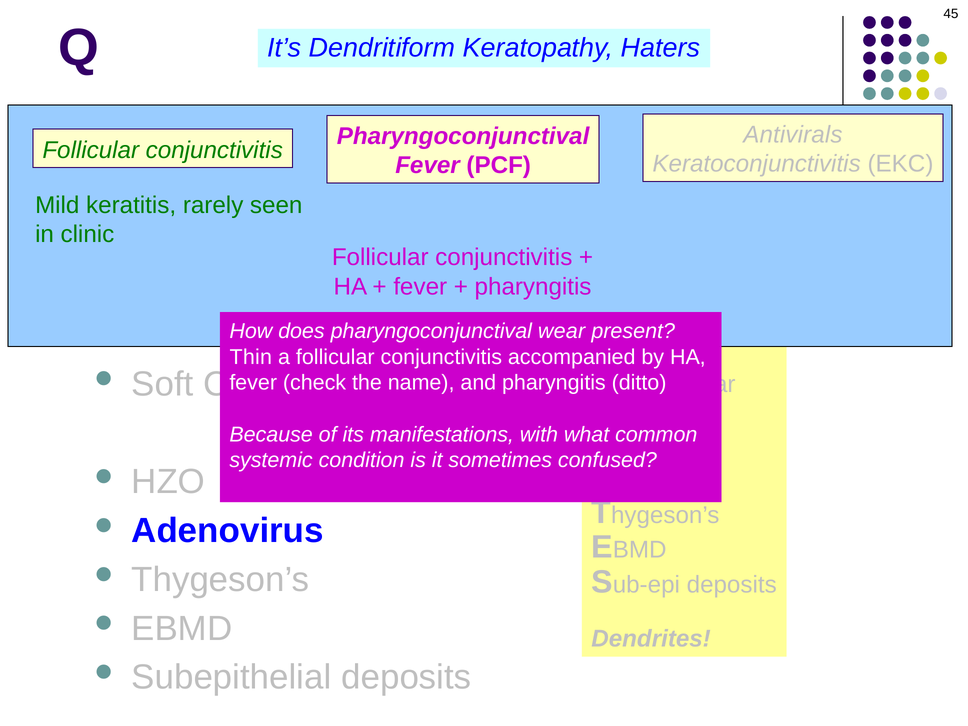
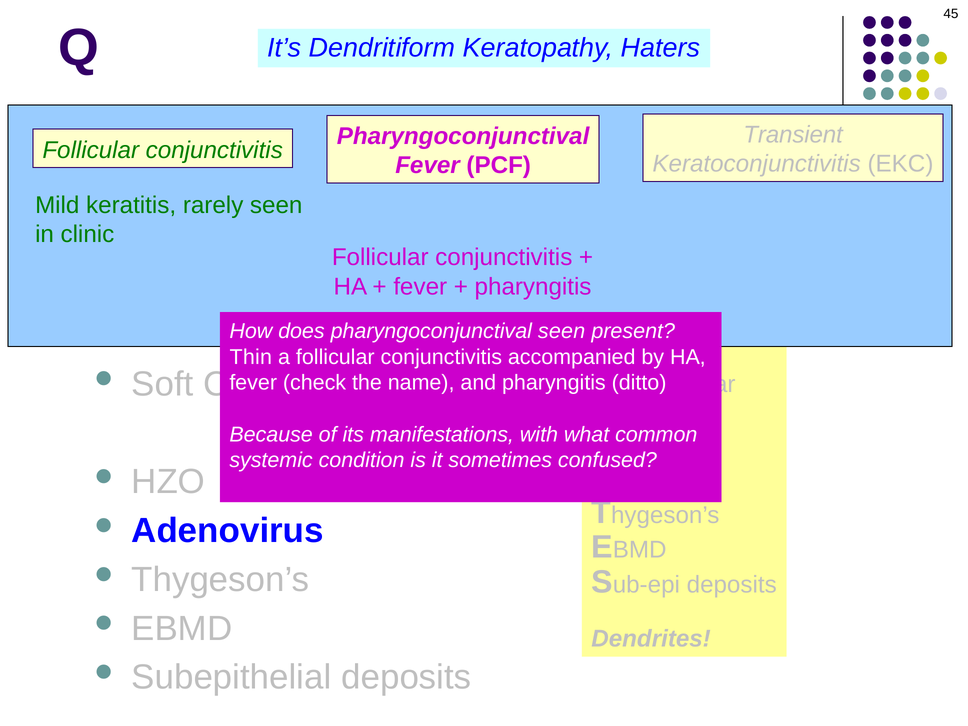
Antivirals: Antivirals -> Transient (793, 135)
pharyngoconjunctival wear: wear -> seen (562, 331)
